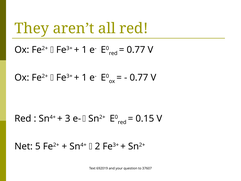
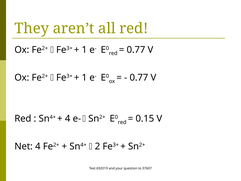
3: 3 -> 4 (68, 118)
Net 5: 5 -> 4 (38, 146)
